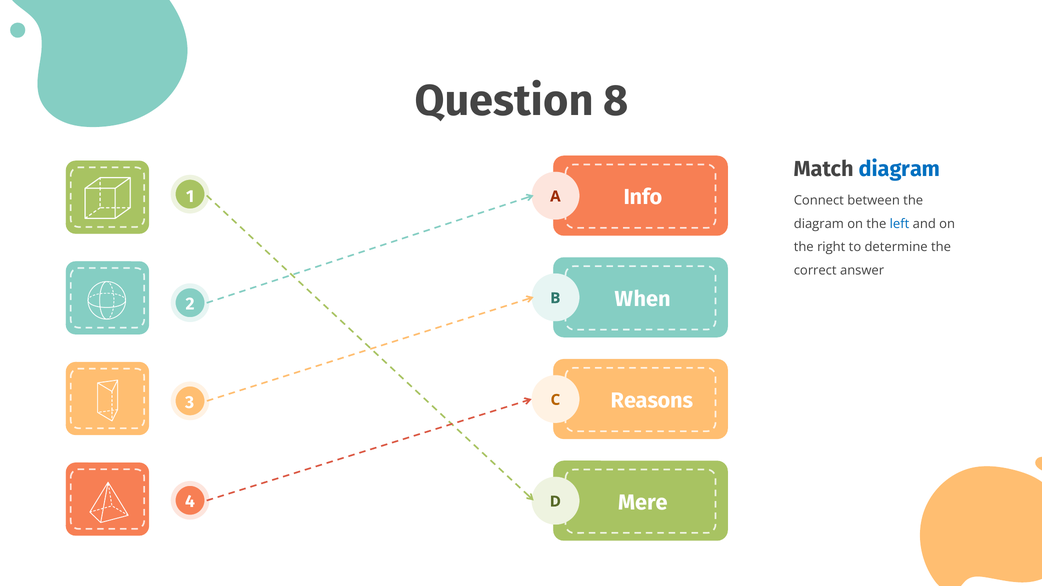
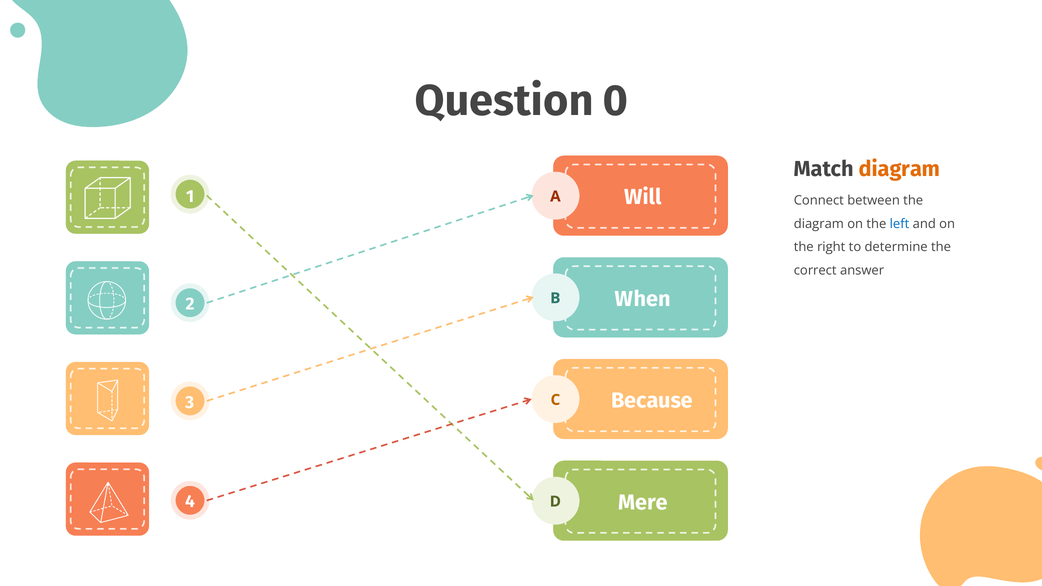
8: 8 -> 0 (616, 101)
diagram colour: blue -> orange (900, 169)
Info: Info -> Will (643, 197)
Reasons: Reasons -> Because (652, 401)
